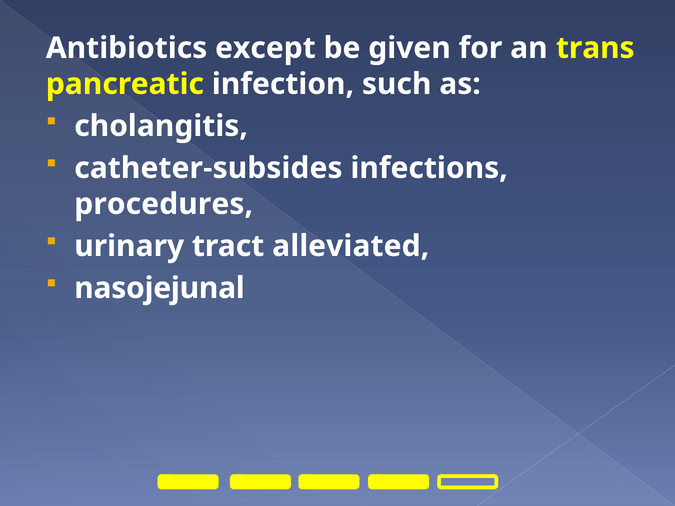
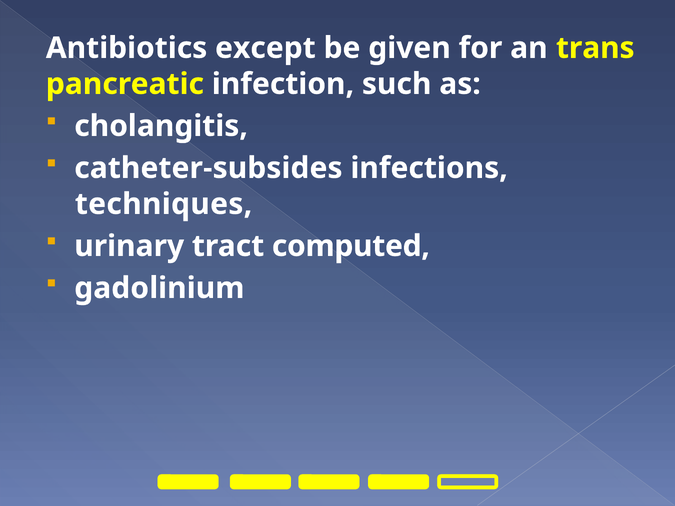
procedures: procedures -> techniques (164, 204)
alleviated: alleviated -> computed (351, 246)
nasojejunal: nasojejunal -> gadolinium (159, 288)
